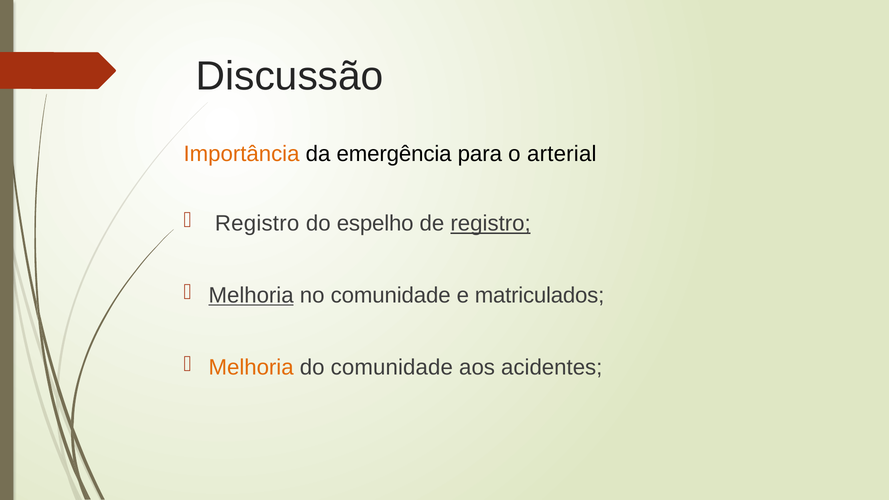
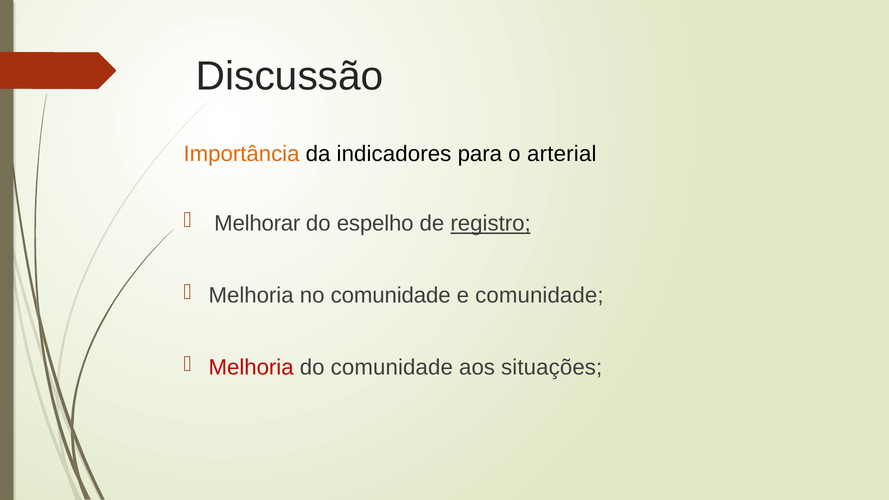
emergência: emergência -> indicadores (394, 154)
Registro: Registro -> Melhorar (257, 224)
Melhoria underline: present -> none (251, 296)
e matriculados: matriculados -> comunidade (539, 296)
Melhoria colour: orange -> red (251, 367)
acidentes: acidentes -> situações (552, 367)
